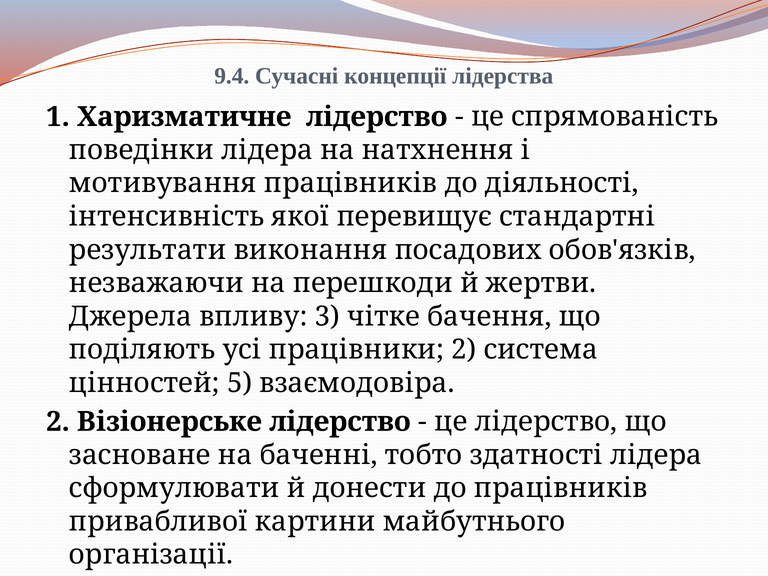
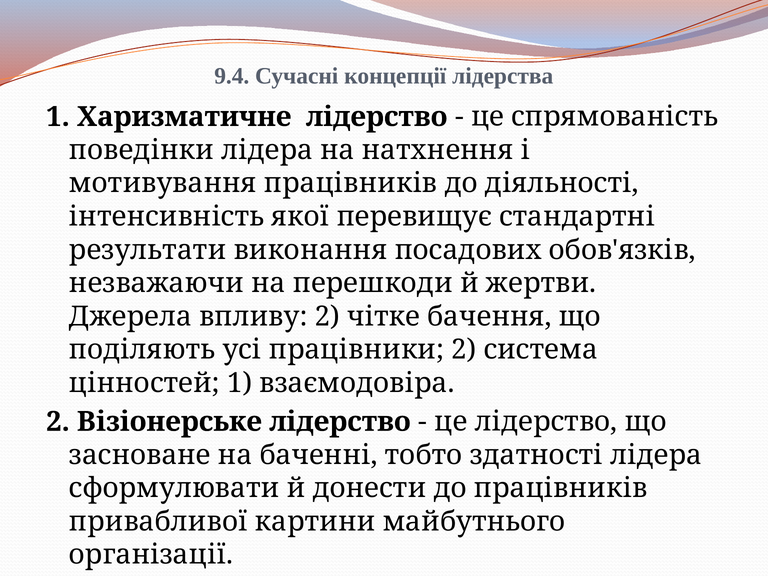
впливу 3: 3 -> 2 (327, 316)
цінностей 5: 5 -> 1 (240, 383)
